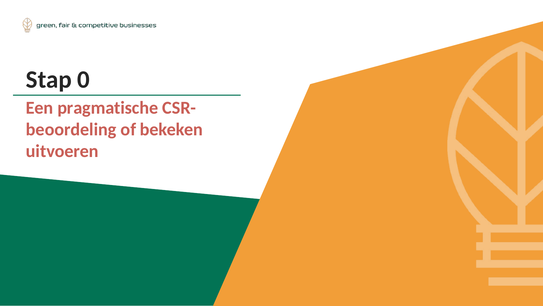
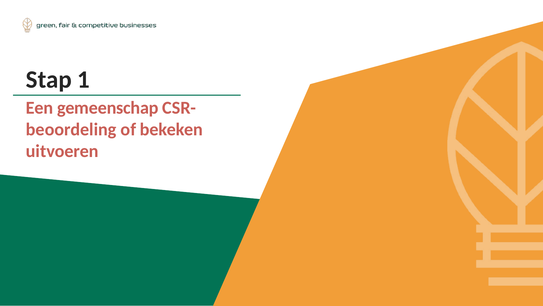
0: 0 -> 1 (84, 79)
pragmatische: pragmatische -> gemeenschap (108, 108)
